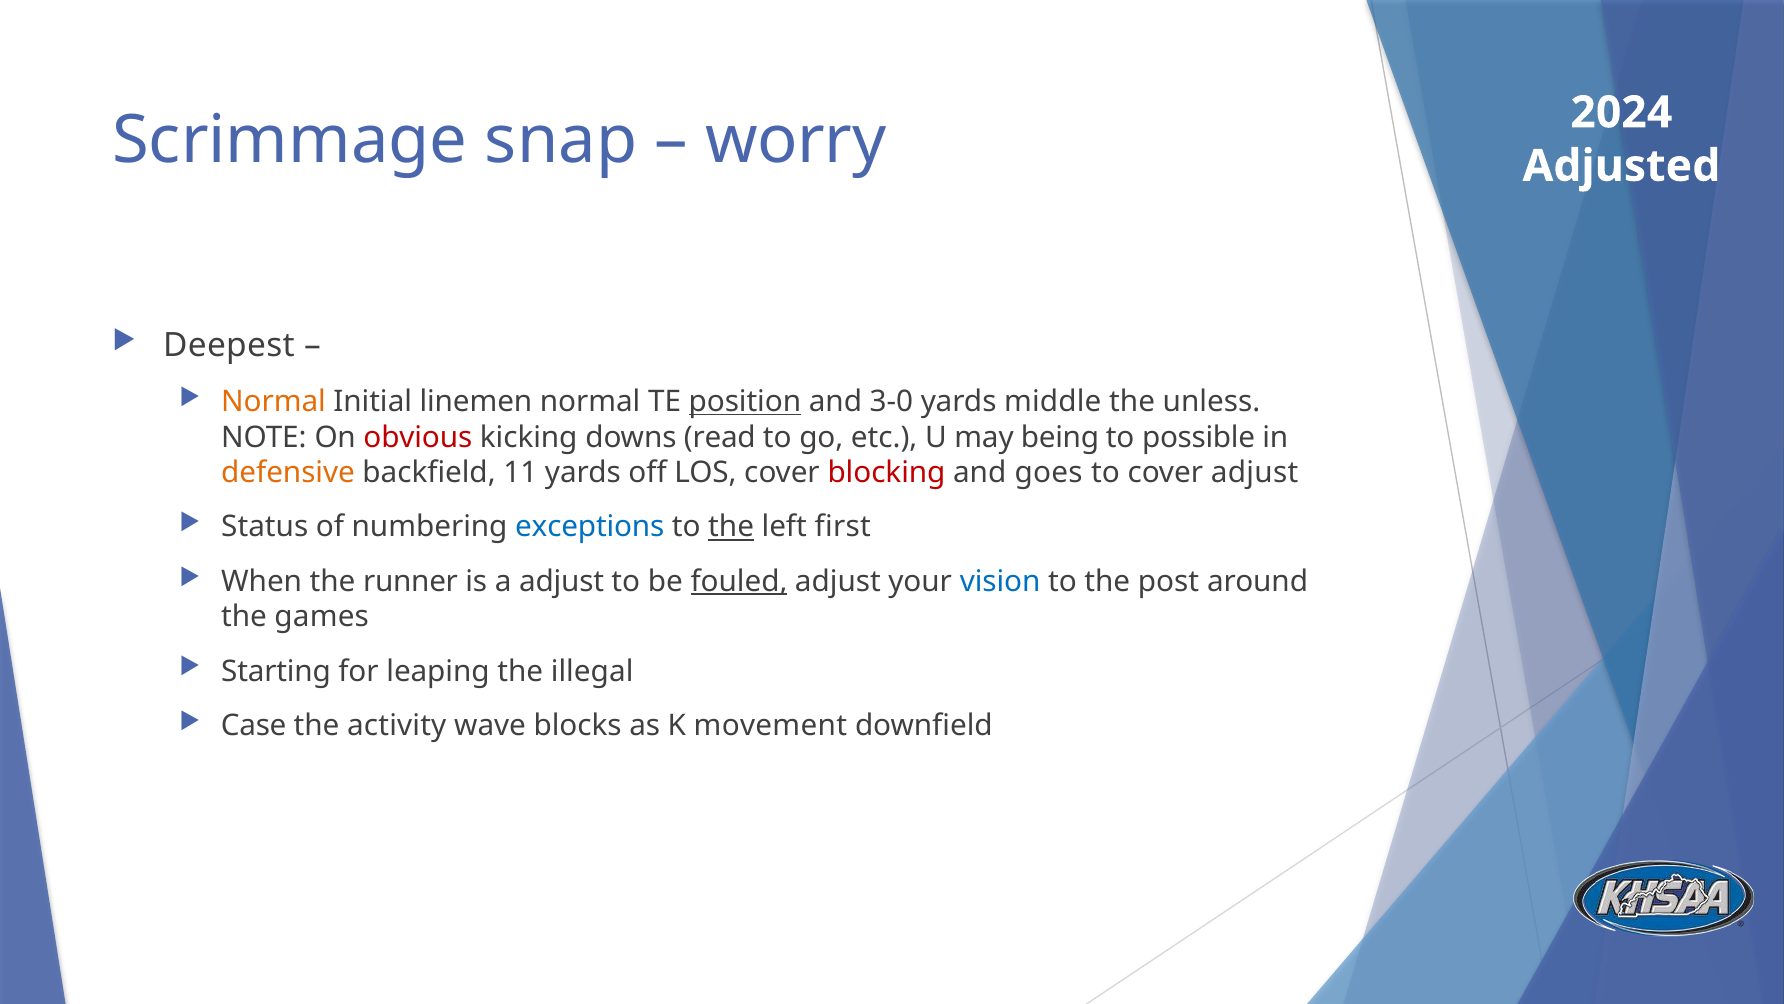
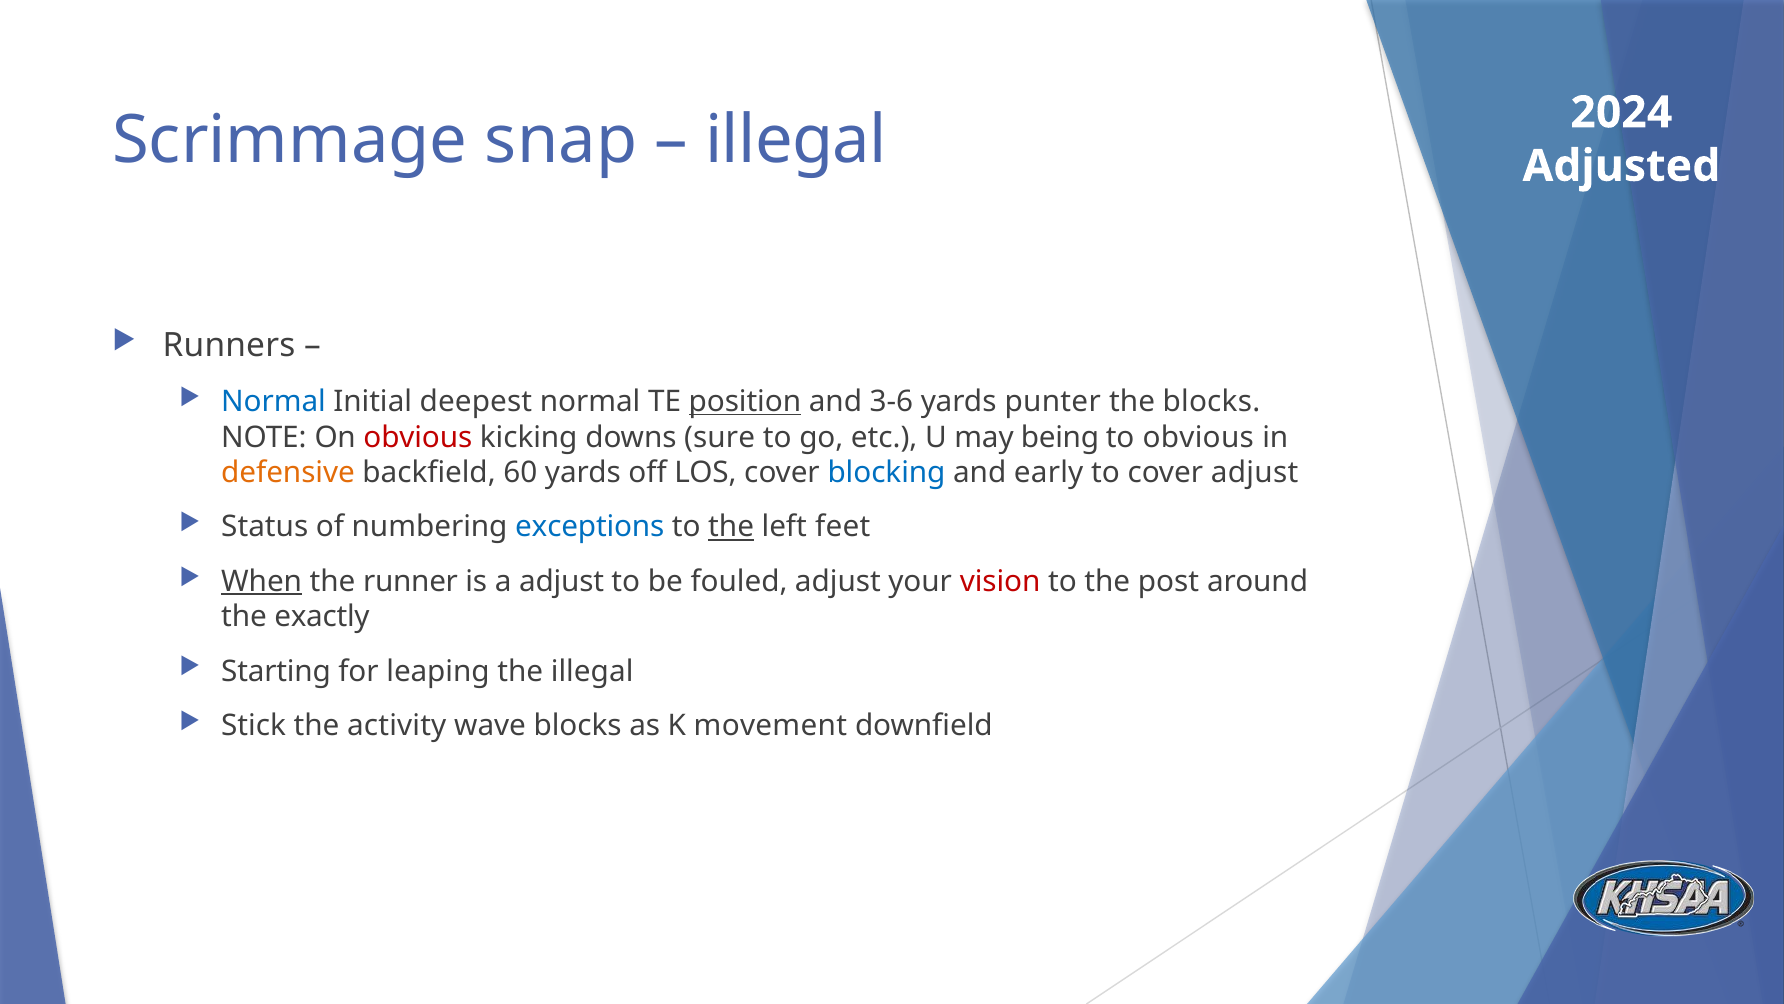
worry: worry -> illegal (796, 141)
Deepest: Deepest -> Runners (229, 345)
Normal colour: orange -> blue (274, 401)
linemen: linemen -> deepest (476, 401)
3-0: 3-0 -> 3-6 (891, 401)
middle: middle -> punter (1053, 401)
the unless: unless -> blocks (1211, 401)
read: read -> sure (720, 437)
to possible: possible -> obvious (1198, 437)
11: 11 -> 60 (520, 473)
blocking colour: red -> blue (886, 473)
goes: goes -> early (1049, 473)
first: first -> feet (843, 527)
When underline: none -> present (262, 581)
fouled underline: present -> none (739, 581)
vision colour: blue -> red (1000, 581)
games: games -> exactly (322, 617)
Case: Case -> Stick (254, 725)
